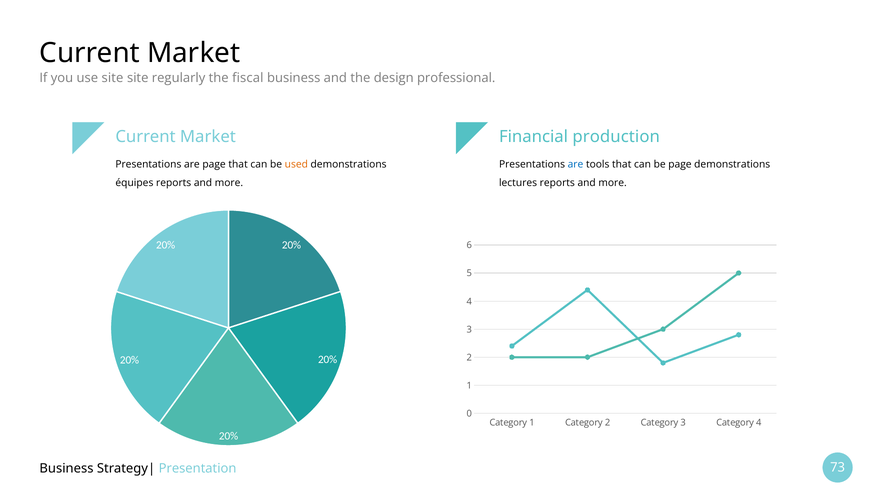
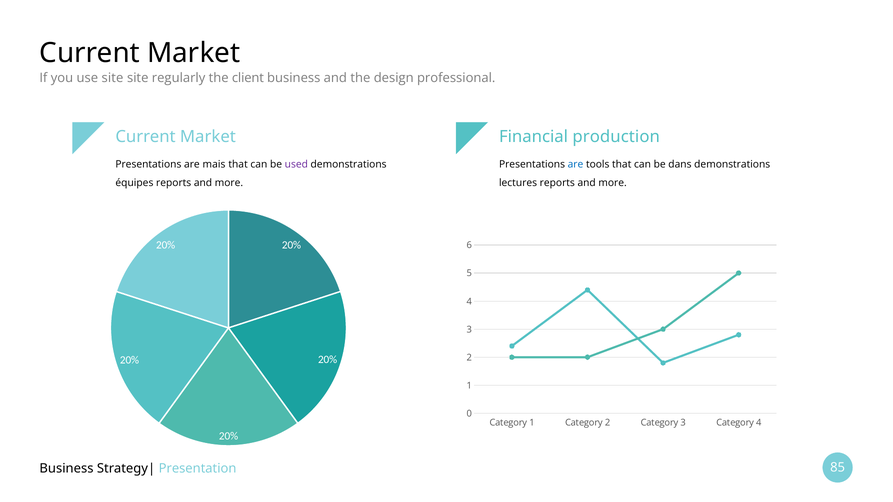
fiscal: fiscal -> client (248, 78)
are page: page -> mais (214, 164)
used colour: orange -> purple (296, 164)
be page: page -> dans (680, 164)
73: 73 -> 85 (838, 468)
